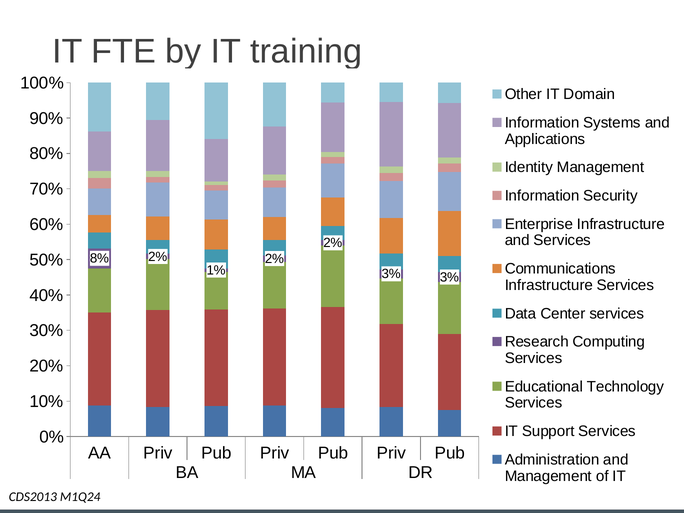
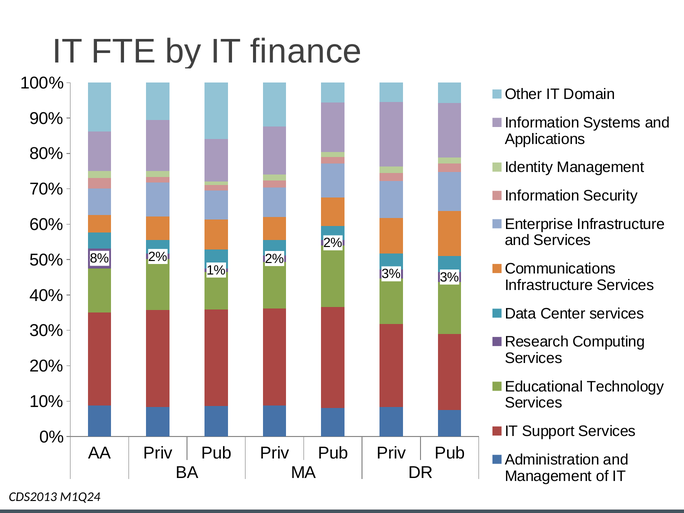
training: training -> finance (306, 52)
